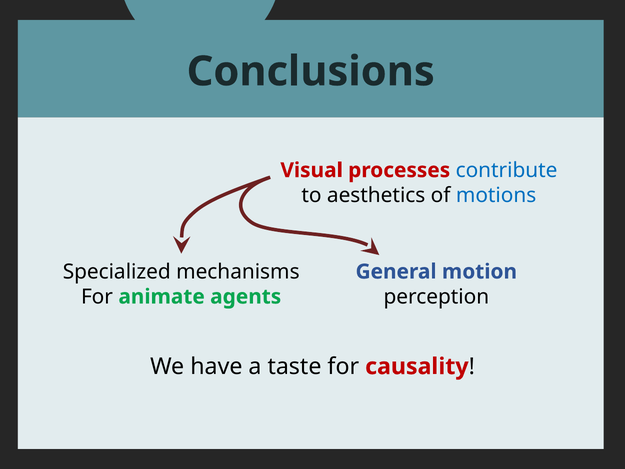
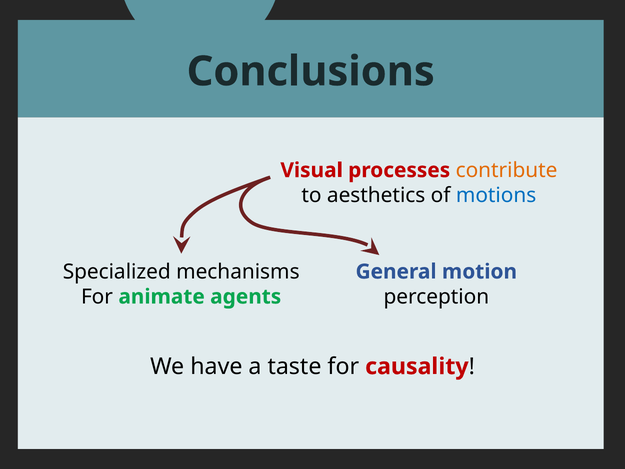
contribute colour: blue -> orange (507, 170)
